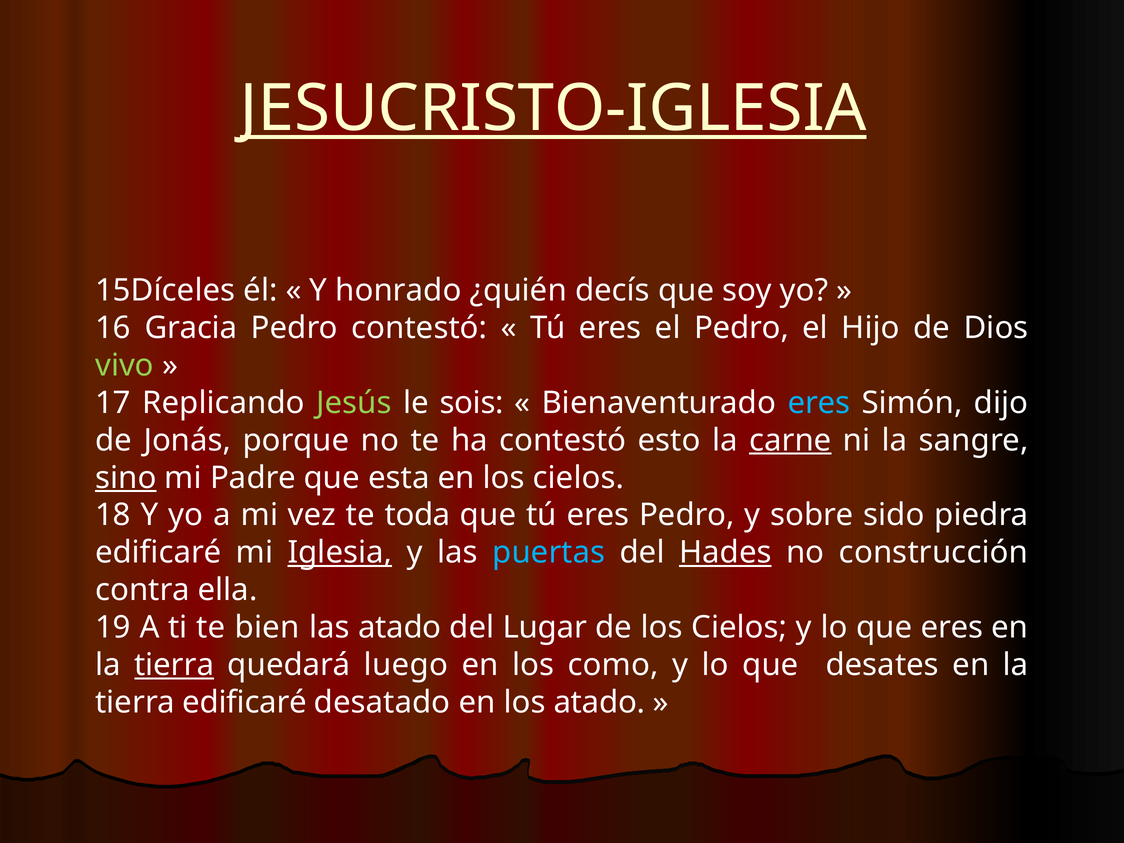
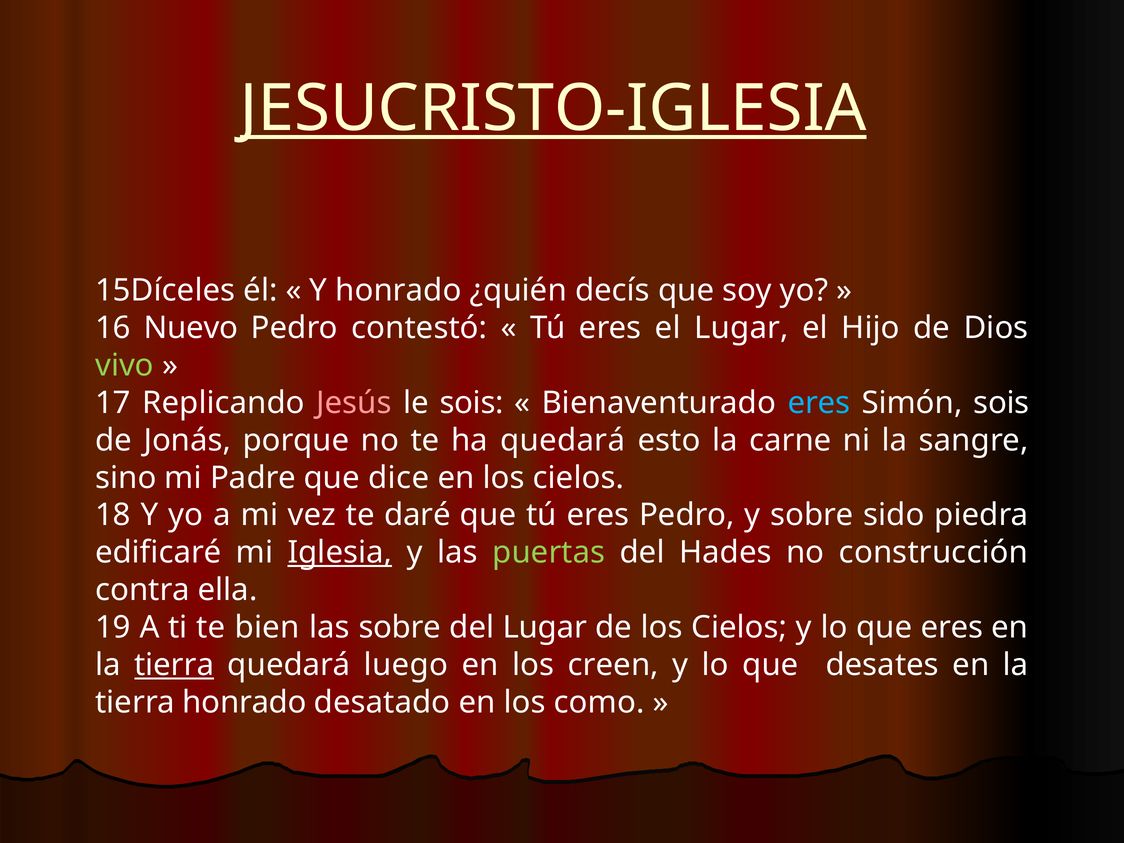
Gracia: Gracia -> Nuevo (191, 328)
el Pedro: Pedro -> Lugar (741, 328)
Jesús colour: light green -> pink (354, 403)
Simón dijo: dijo -> sois (1001, 403)
ha contestó: contestó -> quedará (563, 440)
carne underline: present -> none (790, 440)
sino underline: present -> none (126, 478)
esta: esta -> dice (399, 478)
toda: toda -> daré (418, 515)
puertas colour: light blue -> light green (549, 553)
Hades underline: present -> none (725, 553)
las atado: atado -> sobre (400, 628)
como: como -> creen (613, 665)
tierra edificaré: edificaré -> honrado (245, 703)
los atado: atado -> como (599, 703)
